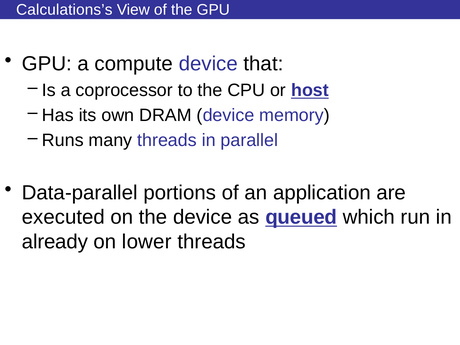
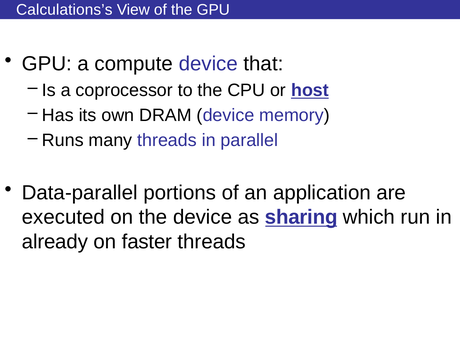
queued: queued -> sharing (301, 217)
lower: lower -> faster (147, 242)
